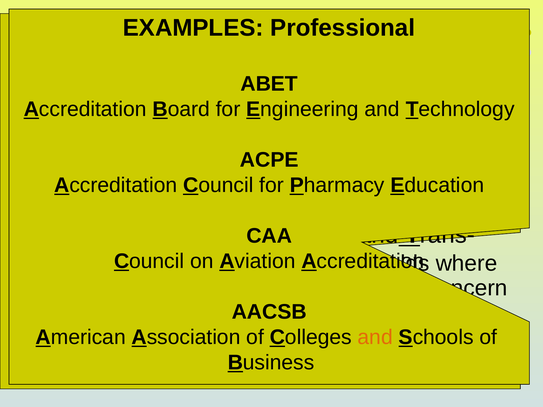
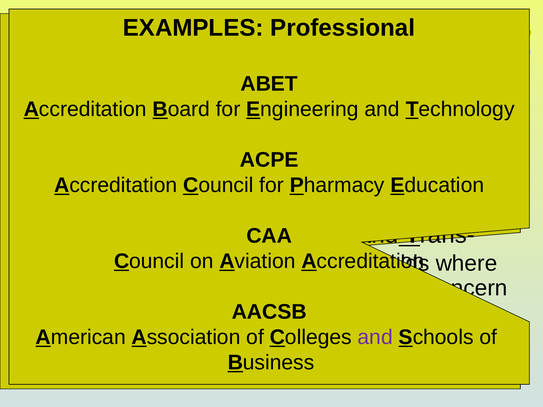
and colour: orange -> purple (375, 337)
